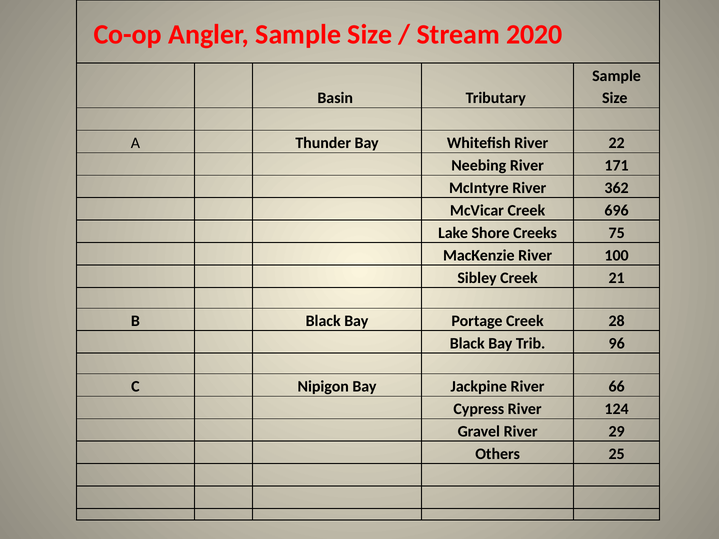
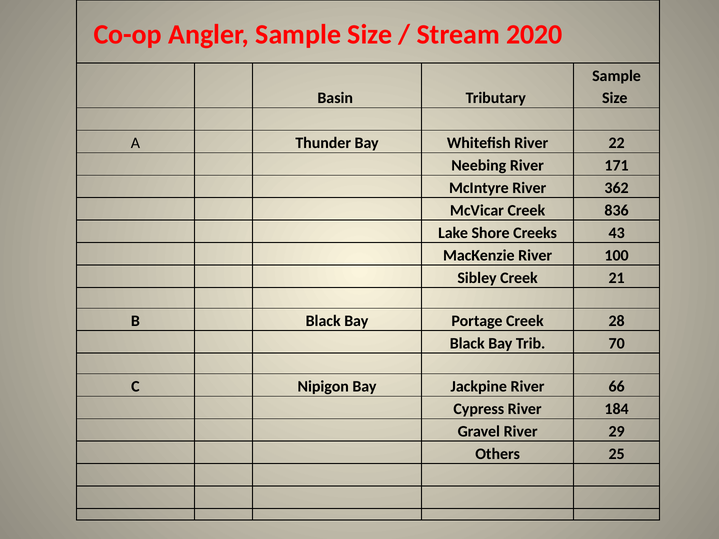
696: 696 -> 836 (617, 211)
75: 75 -> 43 (617, 233)
96: 96 -> 70 (617, 344)
124: 124 -> 184 (617, 409)
